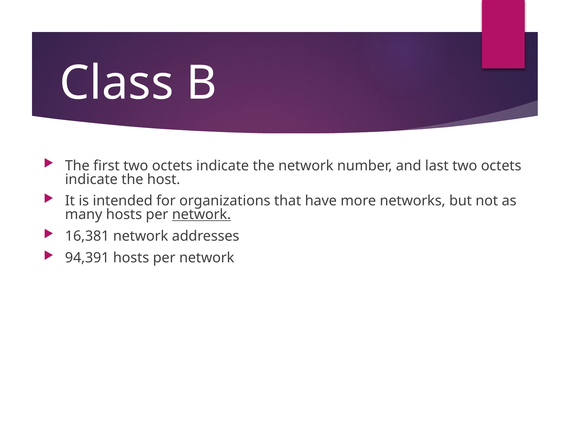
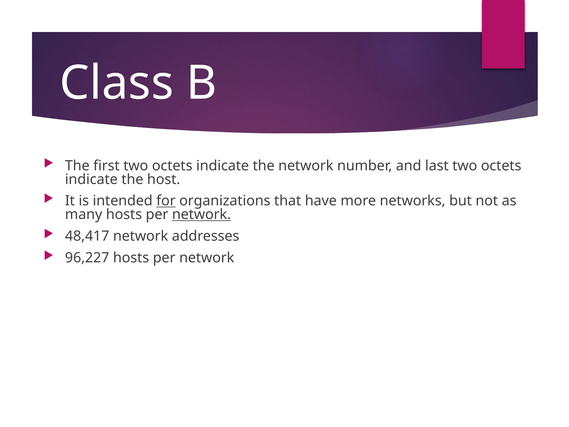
for underline: none -> present (166, 201)
16,381: 16,381 -> 48,417 (87, 236)
94,391: 94,391 -> 96,227 (87, 258)
